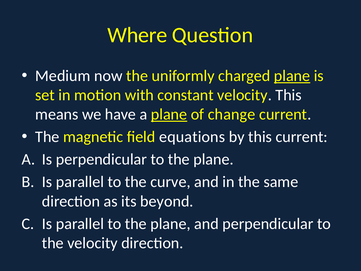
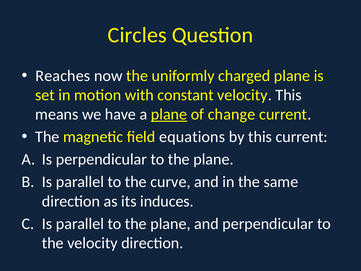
Where: Where -> Circles (137, 35)
Medium: Medium -> Reaches (63, 76)
plane underline: present -> none (292, 76)
beyond: beyond -> induces (167, 201)
